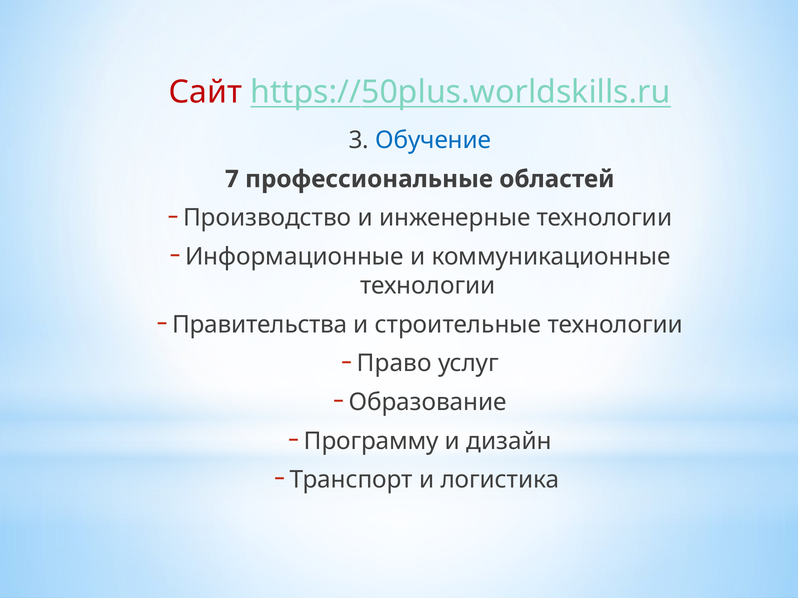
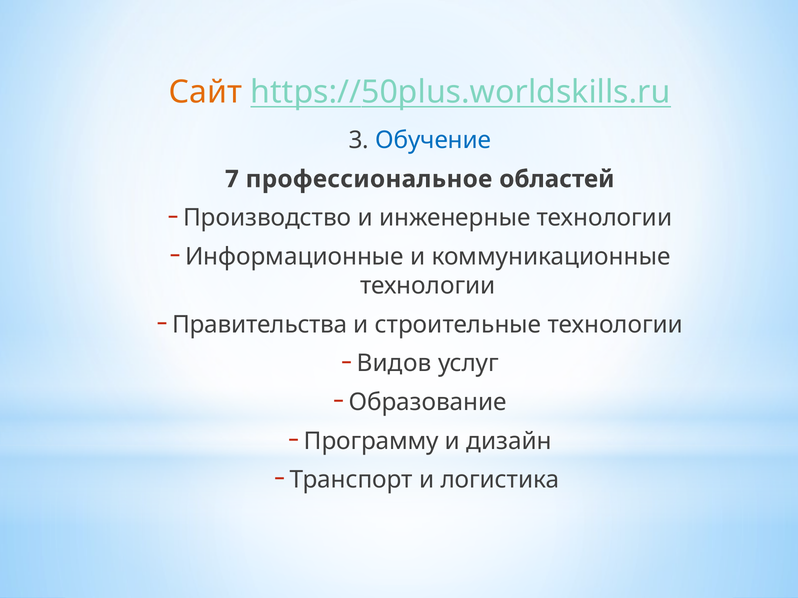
Сайт colour: red -> orange (205, 92)
профессиональные: профессиональные -> профессиональное (369, 179)
Право: Право -> Видов (394, 364)
